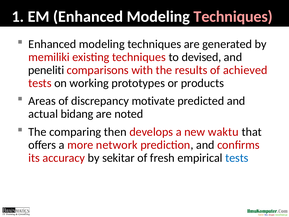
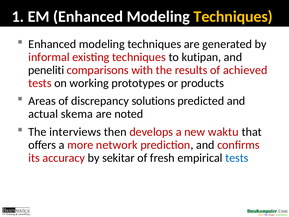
Techniques colour: pink -> yellow (233, 17)
memiliki: memiliki -> informal (49, 57)
devised: devised -> kutipan (201, 57)
motivate: motivate -> solutions (153, 101)
bidang: bidang -> skema (77, 114)
comparing: comparing -> interviews (75, 132)
